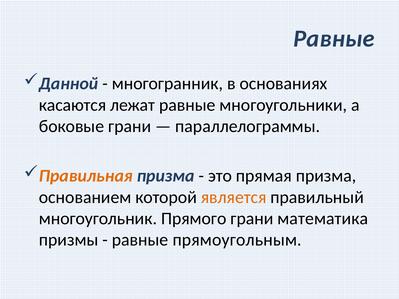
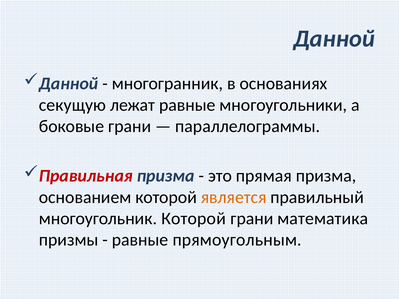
Равные: Равные -> Данной (334, 39)
касаются: касаются -> секущую (72, 105)
Правильная colour: orange -> red (86, 176)
многоугольник Прямого: Прямого -> Которой (194, 219)
